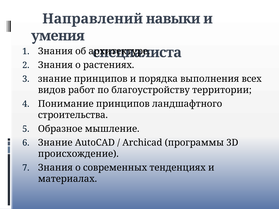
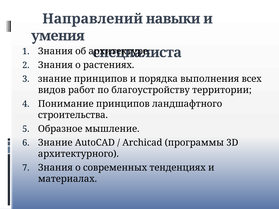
происхождение: происхождение -> архитектурного (78, 154)
